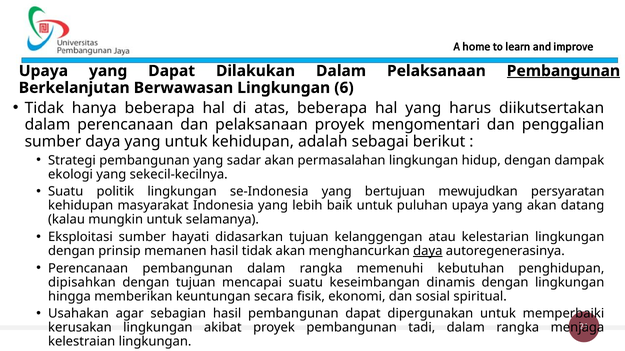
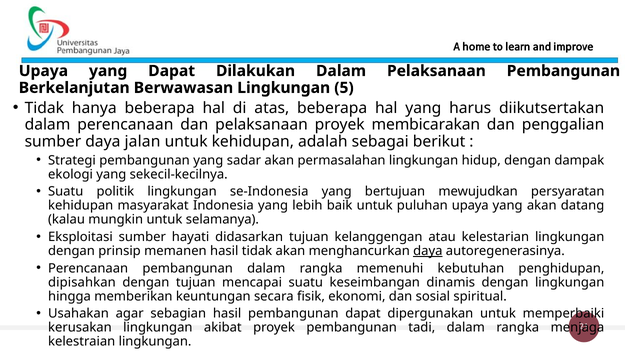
Pembangunan underline: present -> none (563, 71)
6: 6 -> 5 (344, 88)
mengomentari: mengomentari -> membicarakan (426, 125)
daya yang: yang -> jalan (142, 142)
